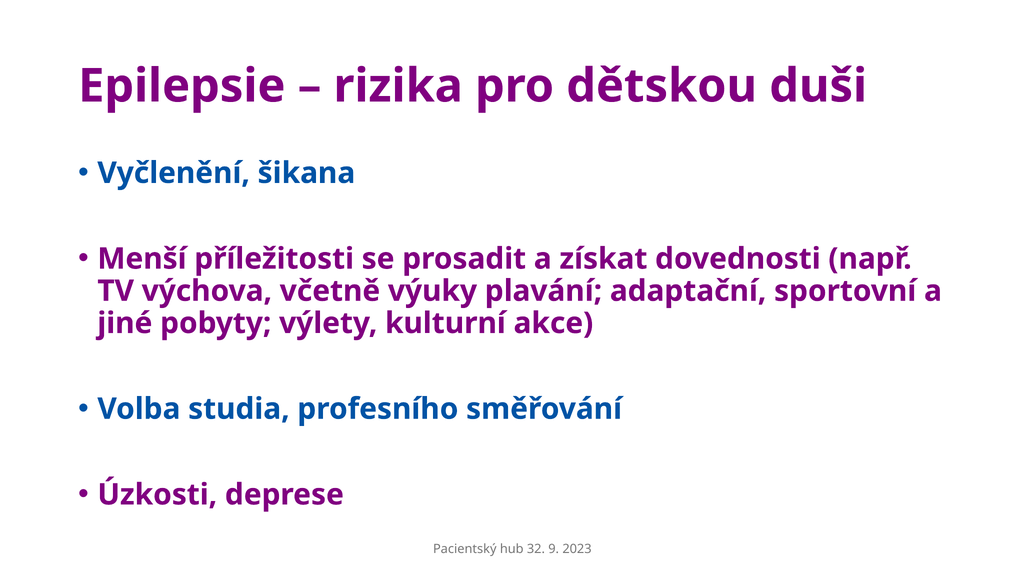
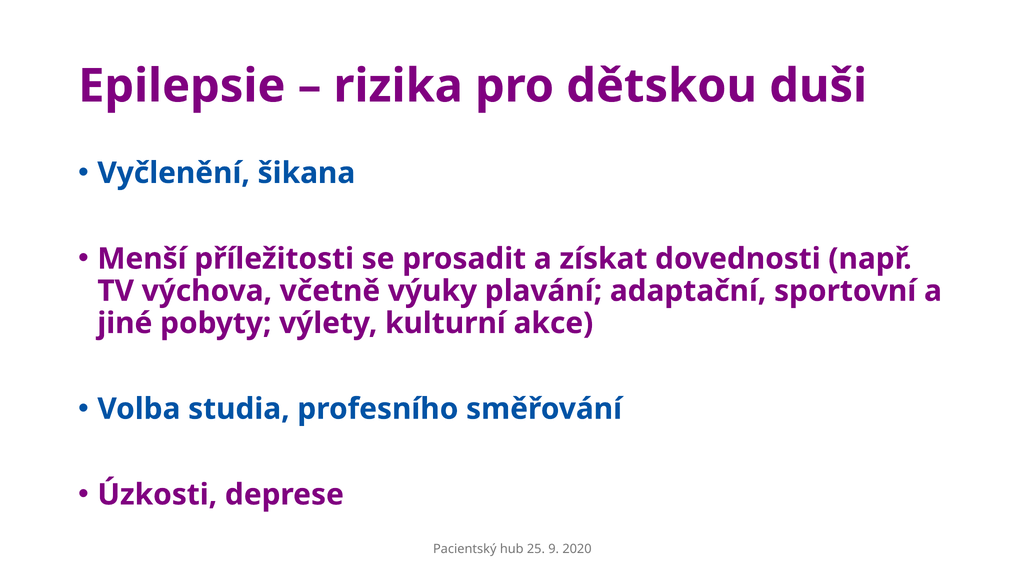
32: 32 -> 25 (536, 550)
2023: 2023 -> 2020 (577, 550)
